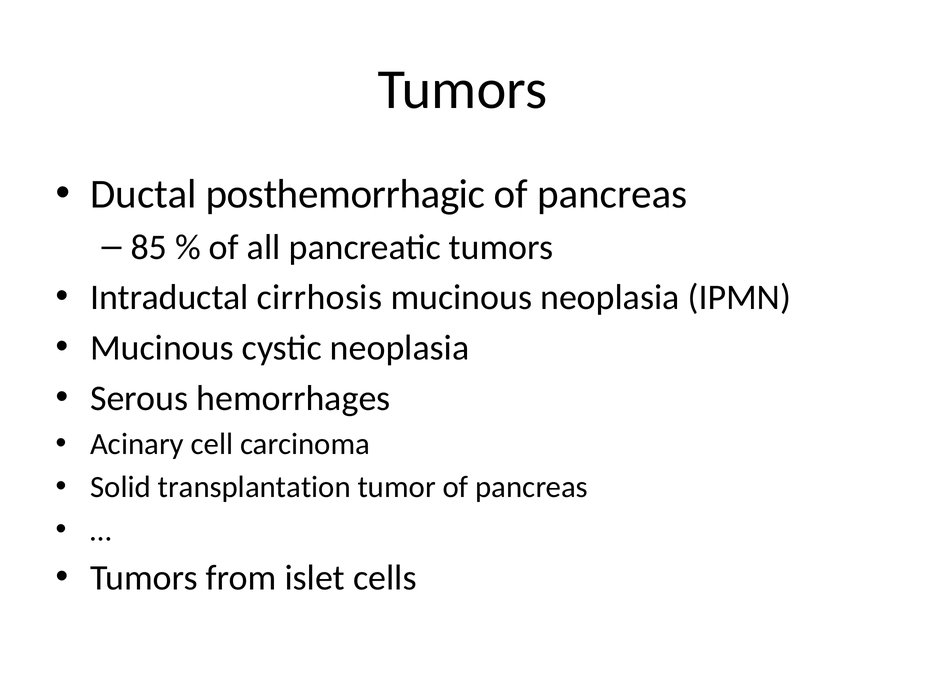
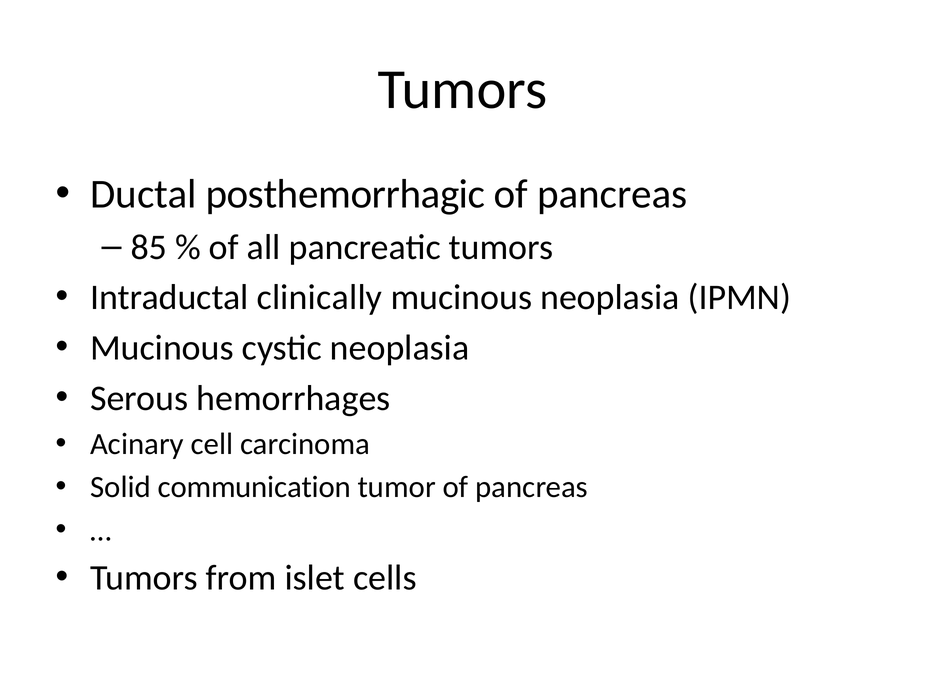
cirrhosis: cirrhosis -> clinically (319, 297)
transplantation: transplantation -> communication (254, 487)
